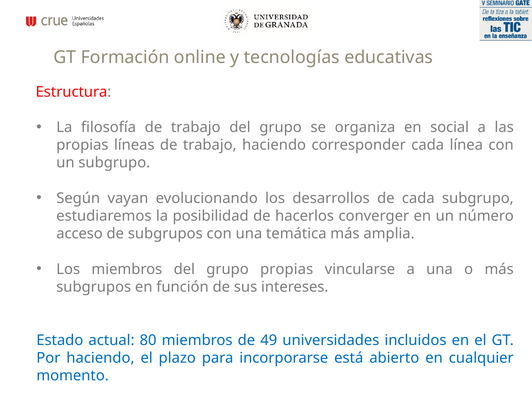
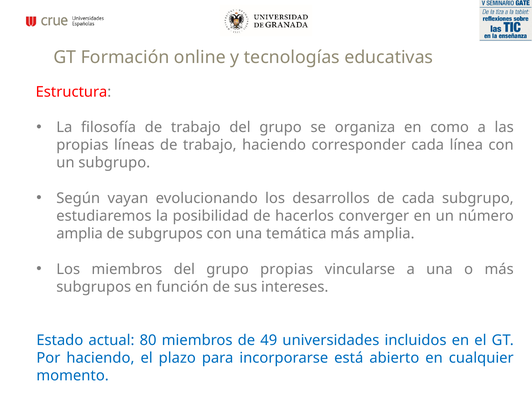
social: social -> como (450, 127)
acceso: acceso -> amplia (80, 234)
